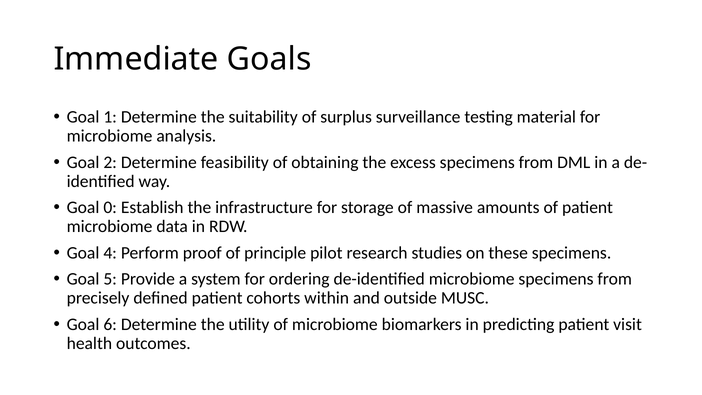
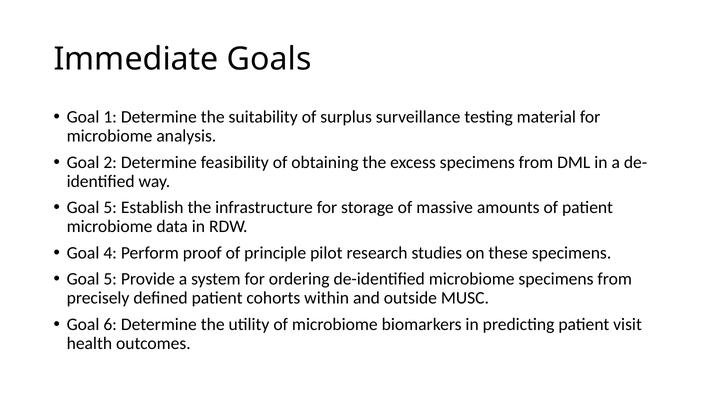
0: 0 -> 5 (110, 208)
